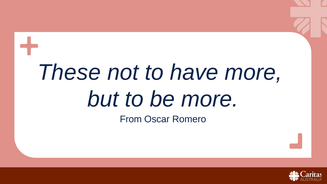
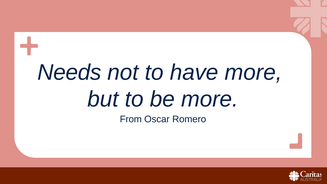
These: These -> Needs (69, 72)
